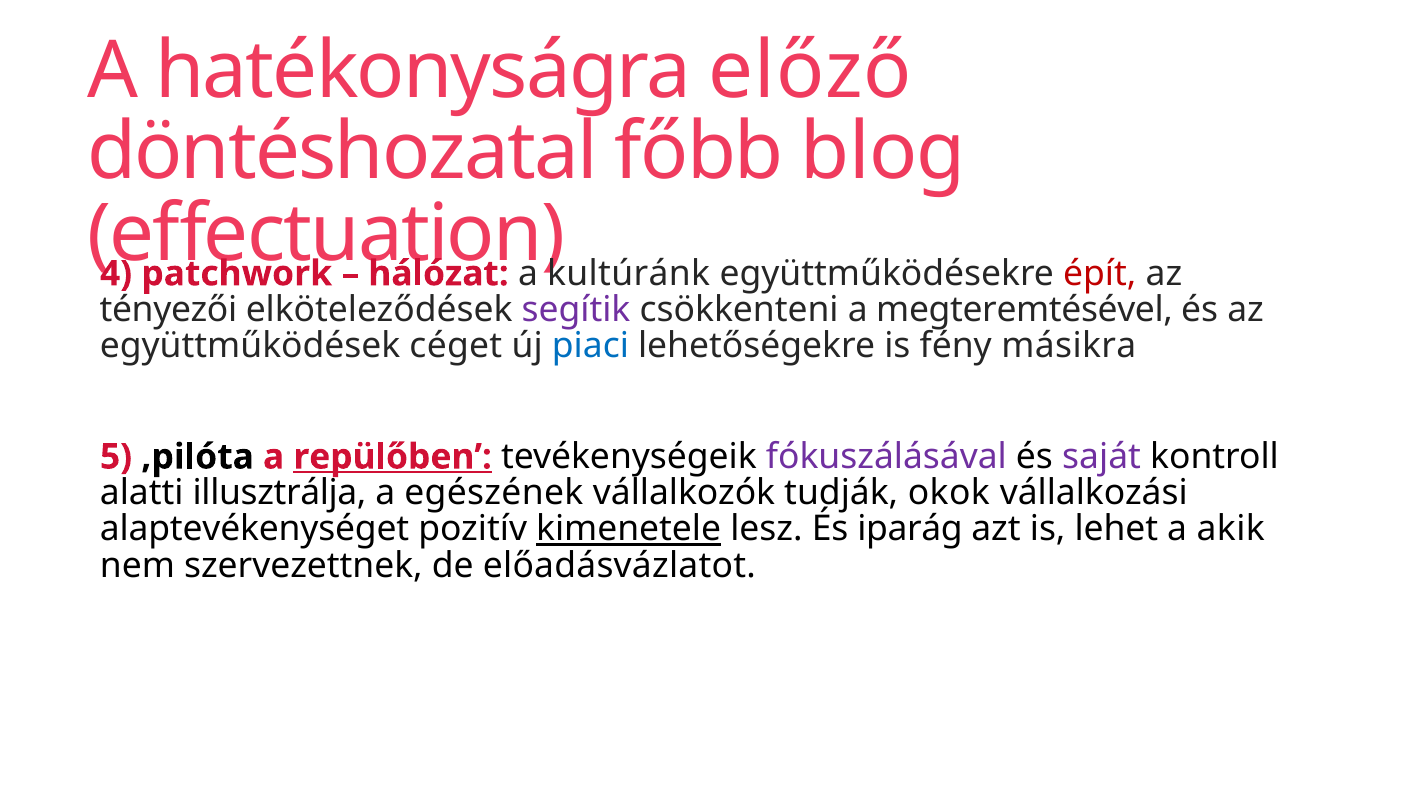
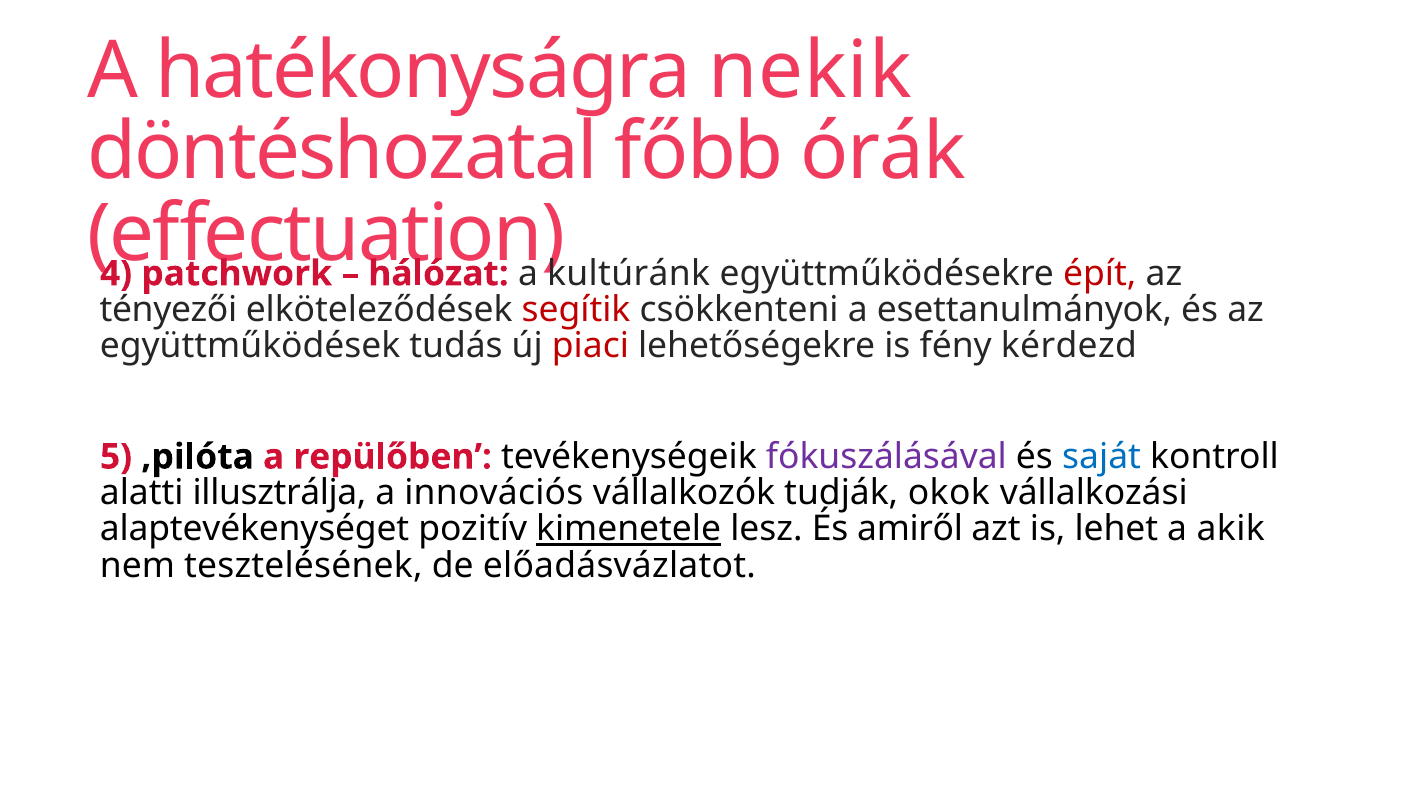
előző: előző -> nekik (810, 71)
blog: blog -> órák (883, 153)
segítik colour: purple -> red (576, 310)
megteremtésével: megteremtésével -> esettanulmányok (1025, 310)
céget: céget -> tudás (456, 346)
piaci colour: blue -> red (590, 346)
másikra: másikra -> kérdezd (1069, 346)
repülőben underline: present -> none (393, 457)
saját colour: purple -> blue (1102, 457)
egészének: egészének -> innovációs (494, 493)
iparág: iparág -> amiről (910, 529)
szervezettnek: szervezettnek -> tesztelésének (303, 565)
